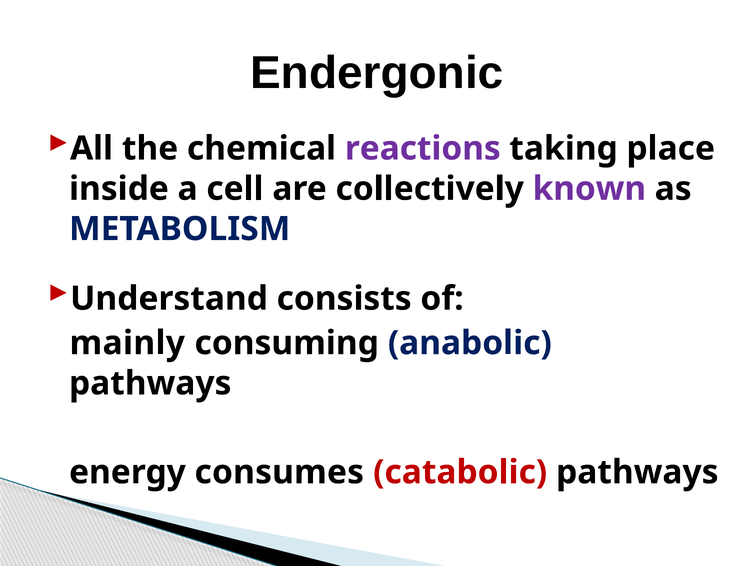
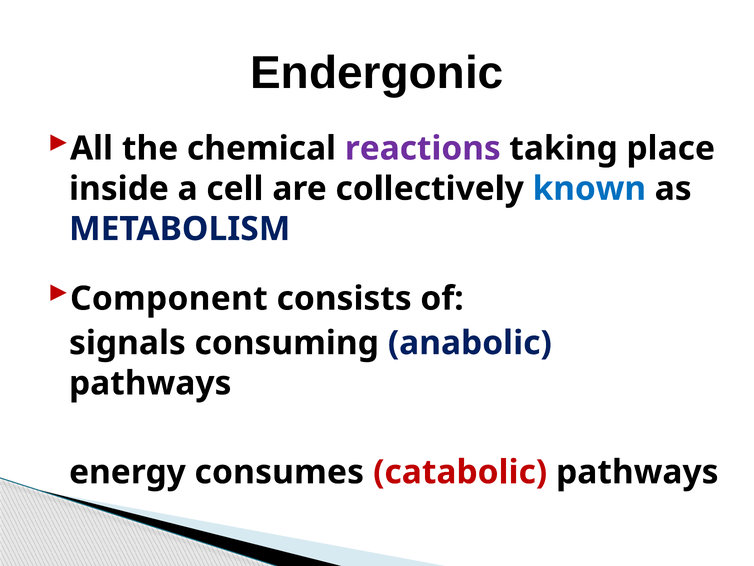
known colour: purple -> blue (589, 189)
Understand: Understand -> Component (169, 298)
mainly: mainly -> signals (127, 343)
